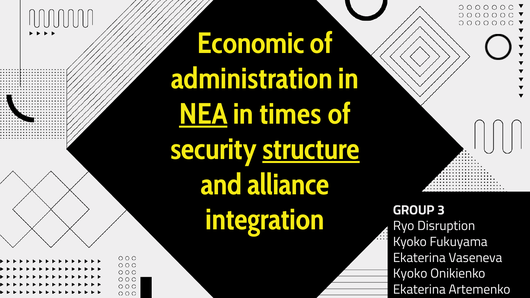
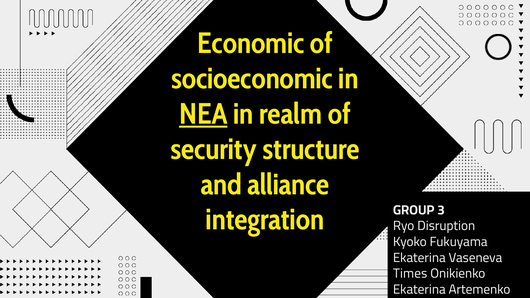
administration: administration -> socioeconomic (252, 79)
times: times -> realm (291, 114)
structure underline: present -> none (311, 149)
Kyoko: Kyoko -> Times (410, 274)
